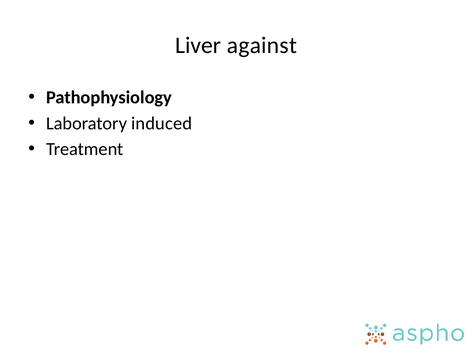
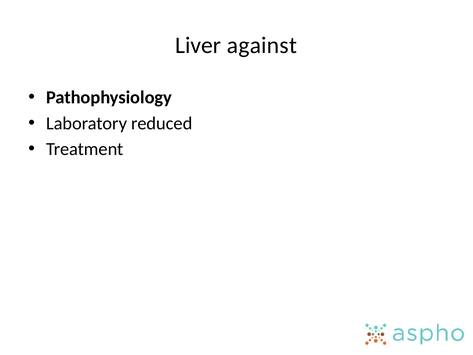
induced: induced -> reduced (162, 123)
